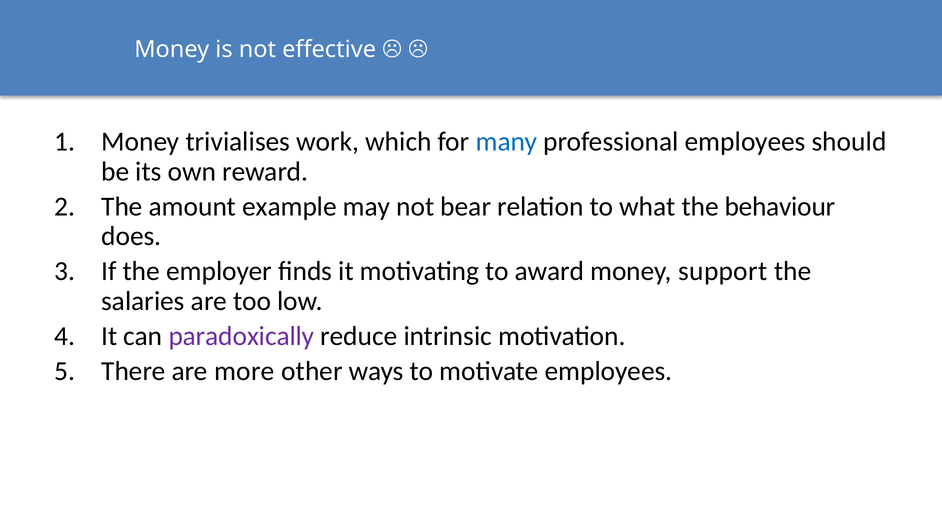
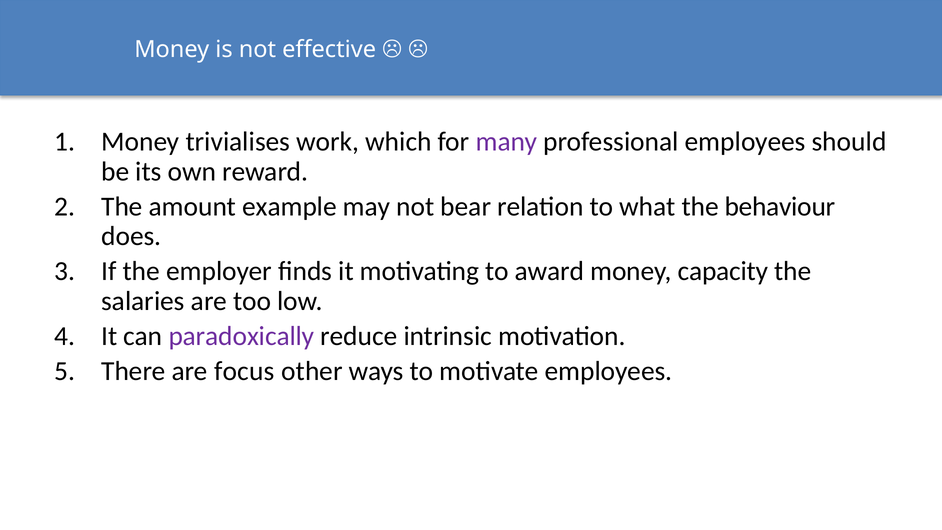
many colour: blue -> purple (506, 142)
support: support -> capacity (723, 271)
more: more -> focus (244, 371)
